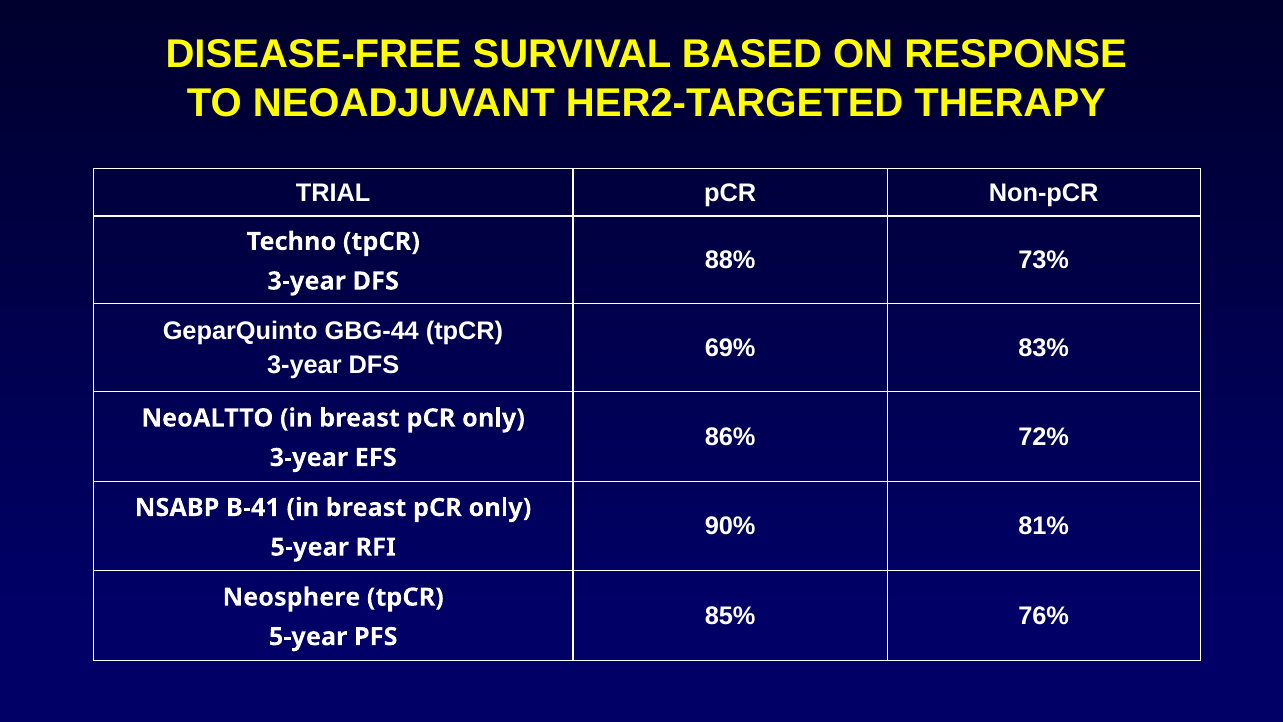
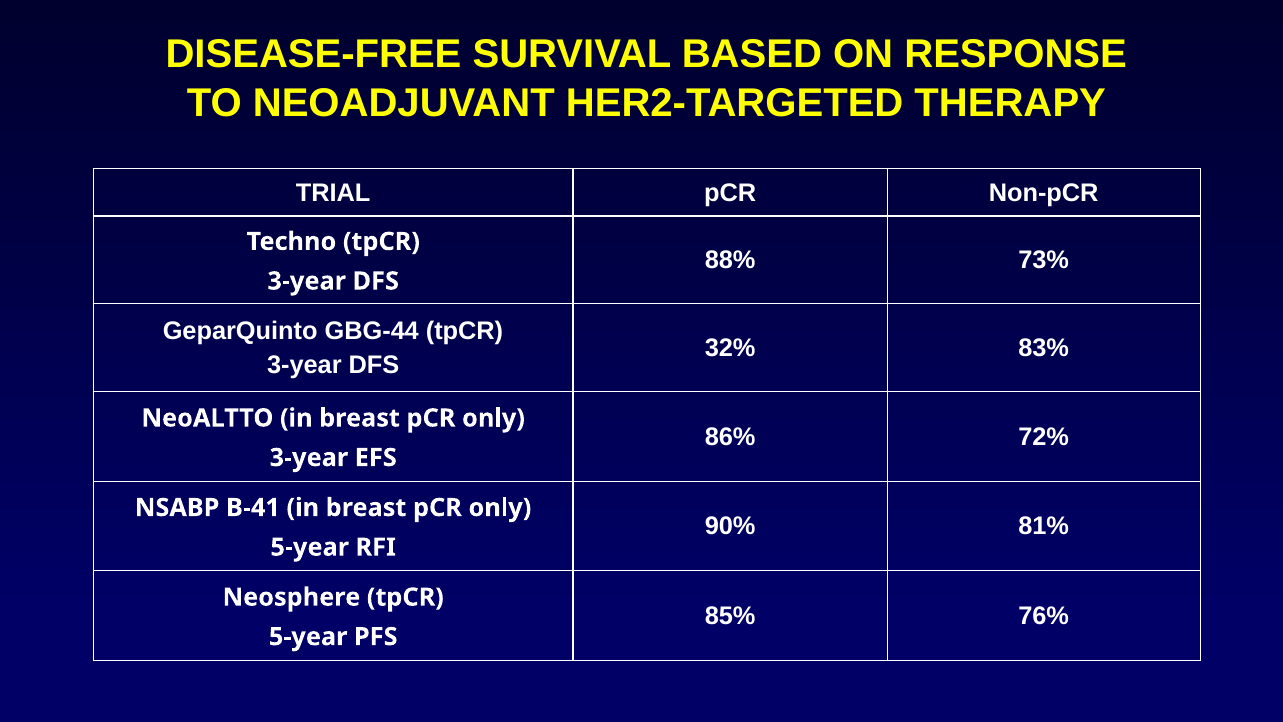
69%: 69% -> 32% (730, 348)
